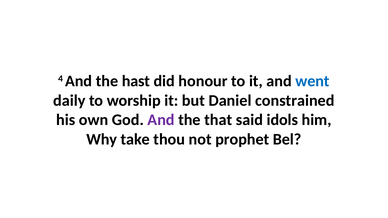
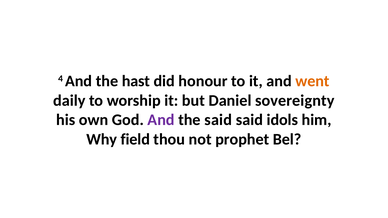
went colour: blue -> orange (312, 81)
constrained: constrained -> sovereignty (295, 101)
the that: that -> said (218, 120)
take: take -> field (135, 139)
